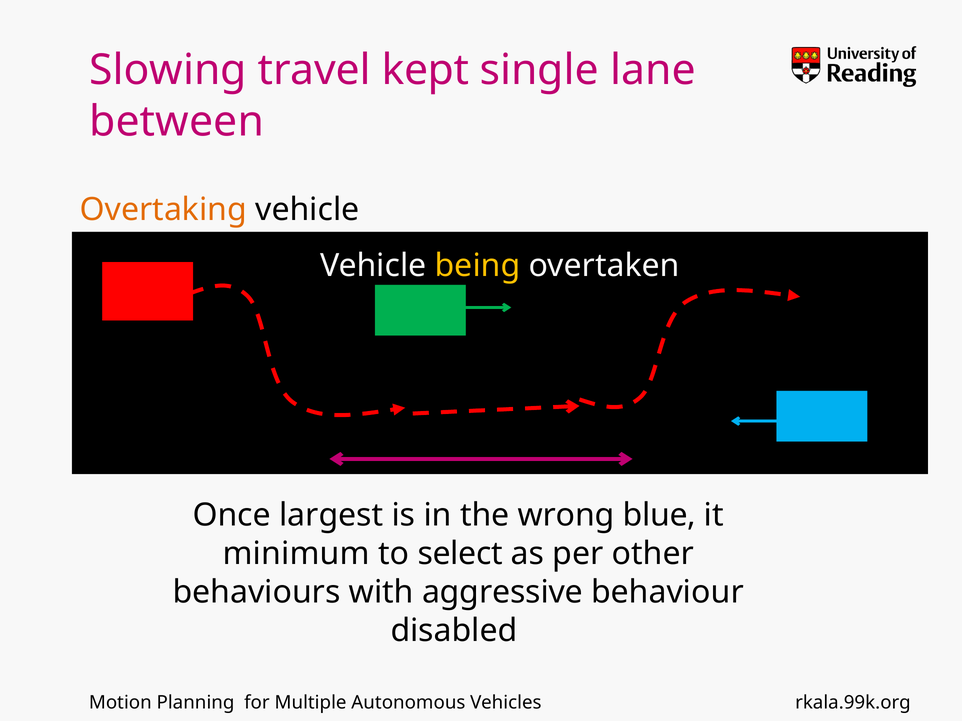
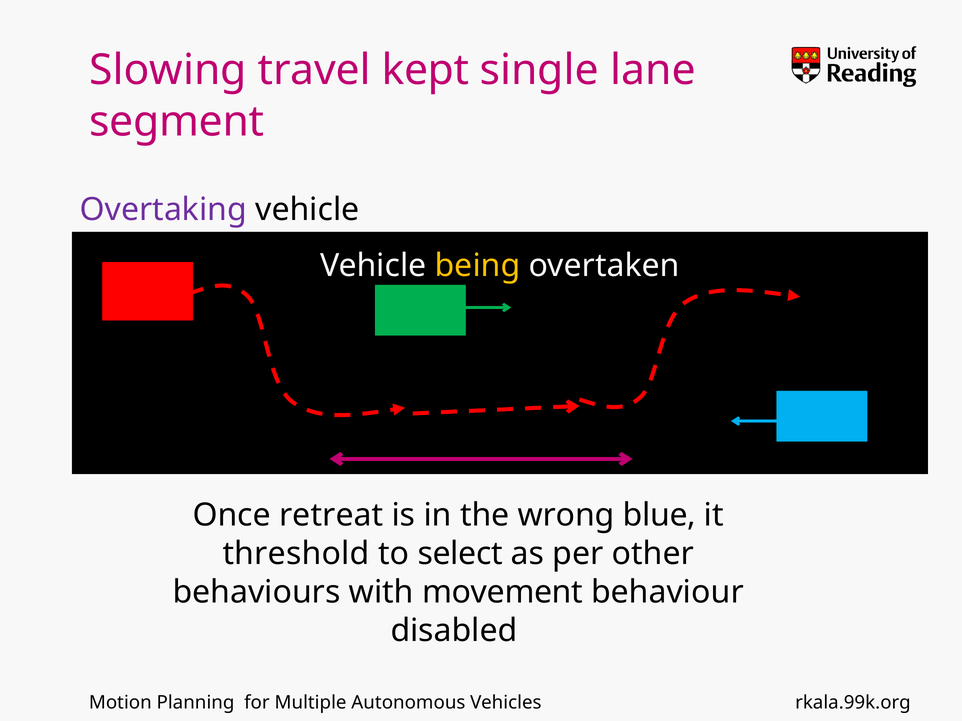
between: between -> segment (177, 122)
Overtaking colour: orange -> purple (163, 210)
largest: largest -> retreat (331, 516)
minimum: minimum -> threshold (296, 554)
aggressive: aggressive -> movement (503, 593)
